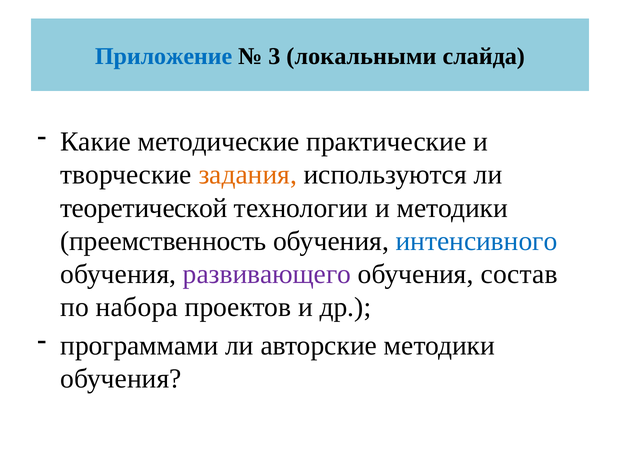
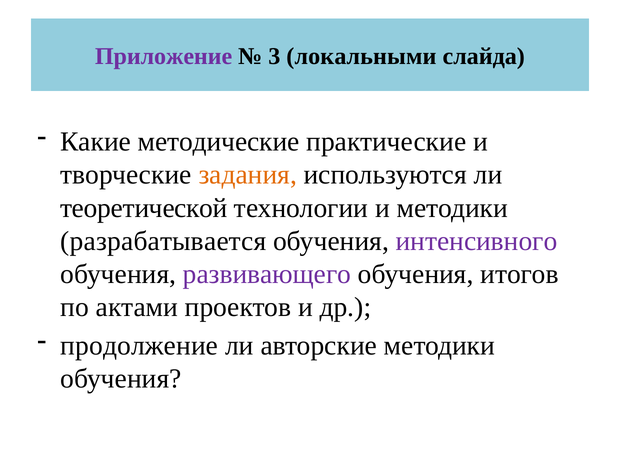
Приложение colour: blue -> purple (164, 56)
преемственность: преемственность -> разрабатывается (163, 241)
интенсивного colour: blue -> purple (477, 241)
состав: состав -> итогов (520, 274)
набора: набора -> актами (137, 307)
программами: программами -> продолжение (139, 346)
